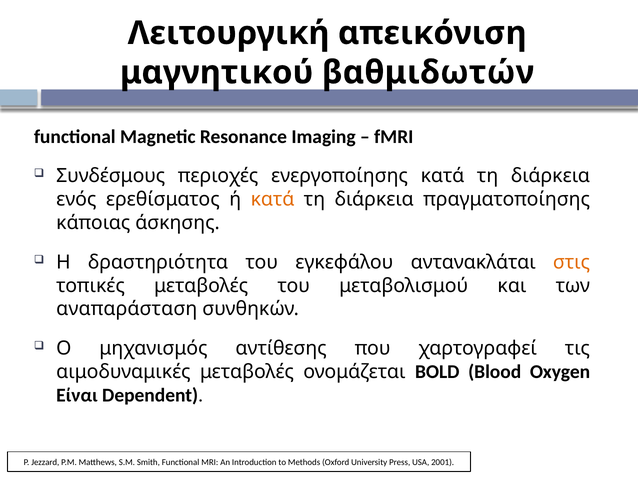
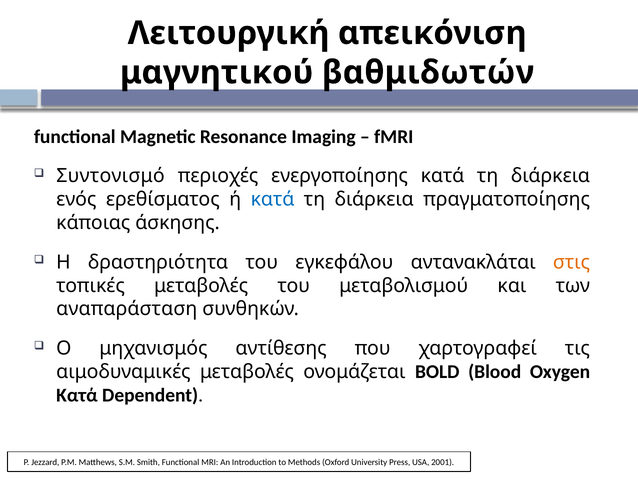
Συνδέσμους: Συνδέσμους -> Συντονισμό (111, 176)
κατά colour: orange -> blue (273, 199)
Είναι: Είναι -> Κατά (77, 395)
